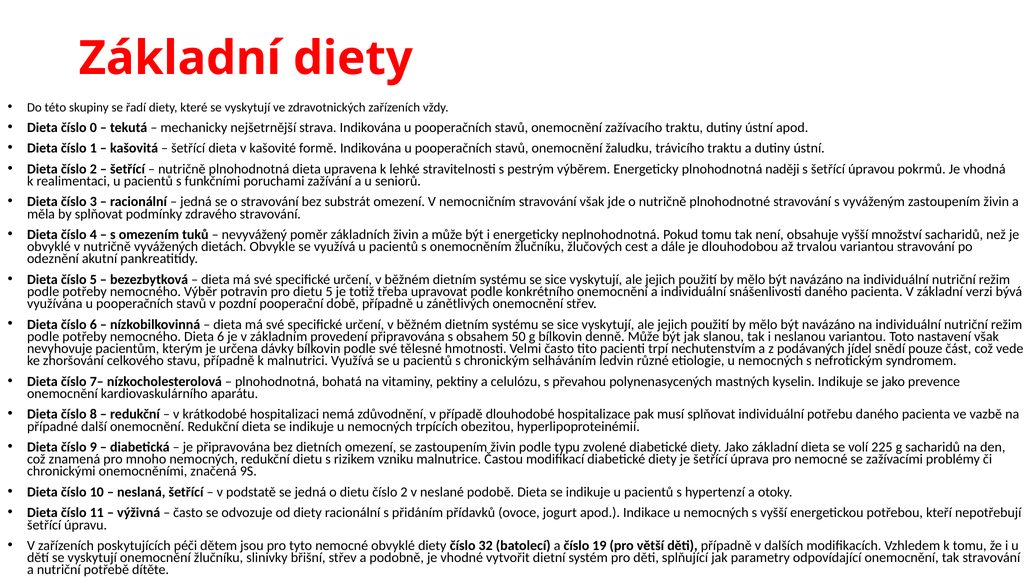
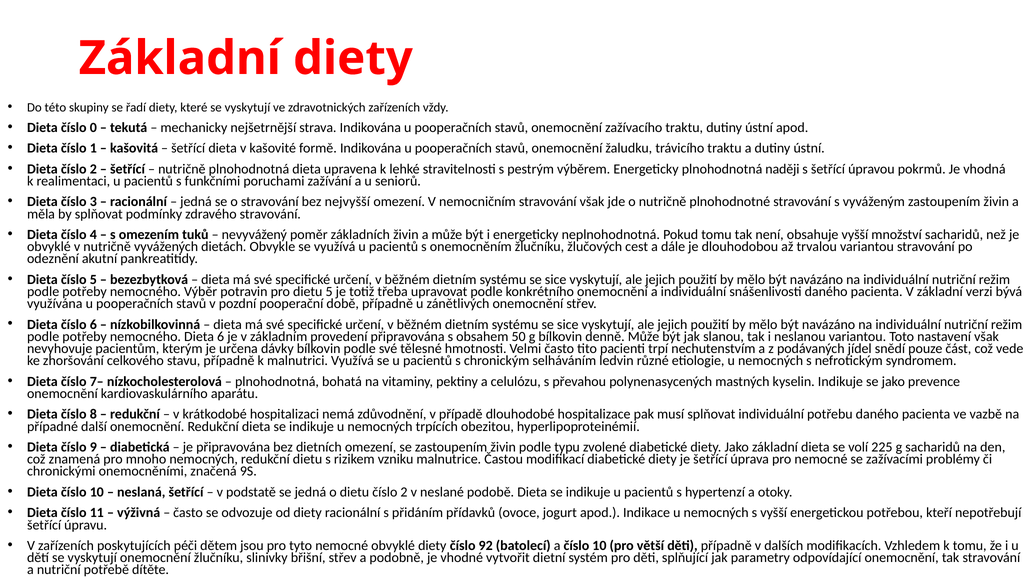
substrát: substrát -> nejvyšší (347, 202)
32: 32 -> 92 (486, 545)
a číslo 19: 19 -> 10 (599, 545)
